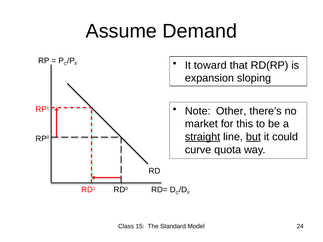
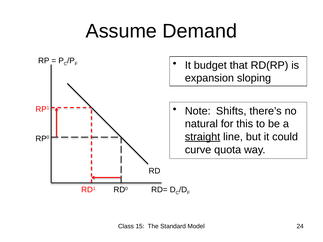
toward: toward -> budget (210, 65)
Other: Other -> Shifts (231, 111)
market: market -> natural (201, 124)
but underline: present -> none (253, 137)
